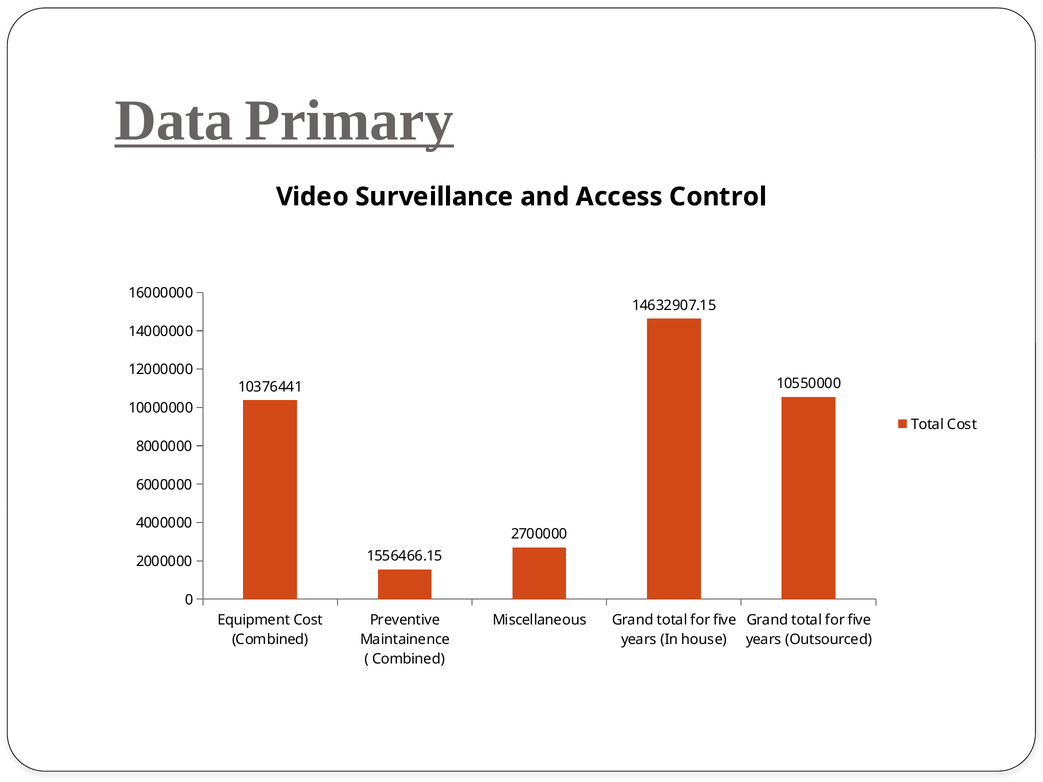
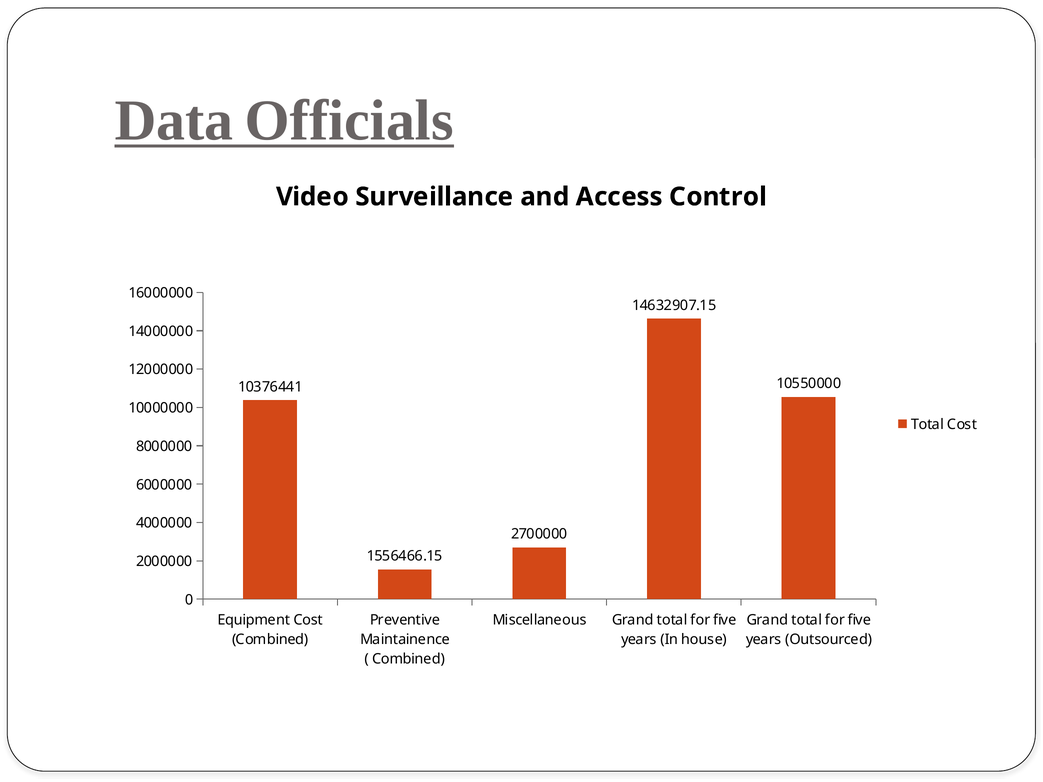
Primary: Primary -> Officials (349, 121)
